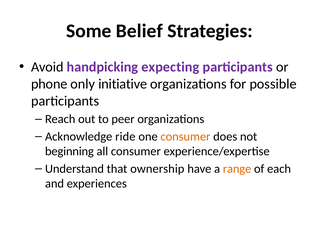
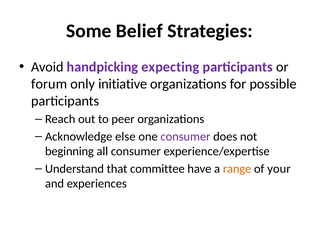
phone: phone -> forum (49, 84)
ride: ride -> else (125, 137)
consumer colour: orange -> purple (185, 137)
ownership: ownership -> committee (157, 169)
each: each -> your (279, 169)
